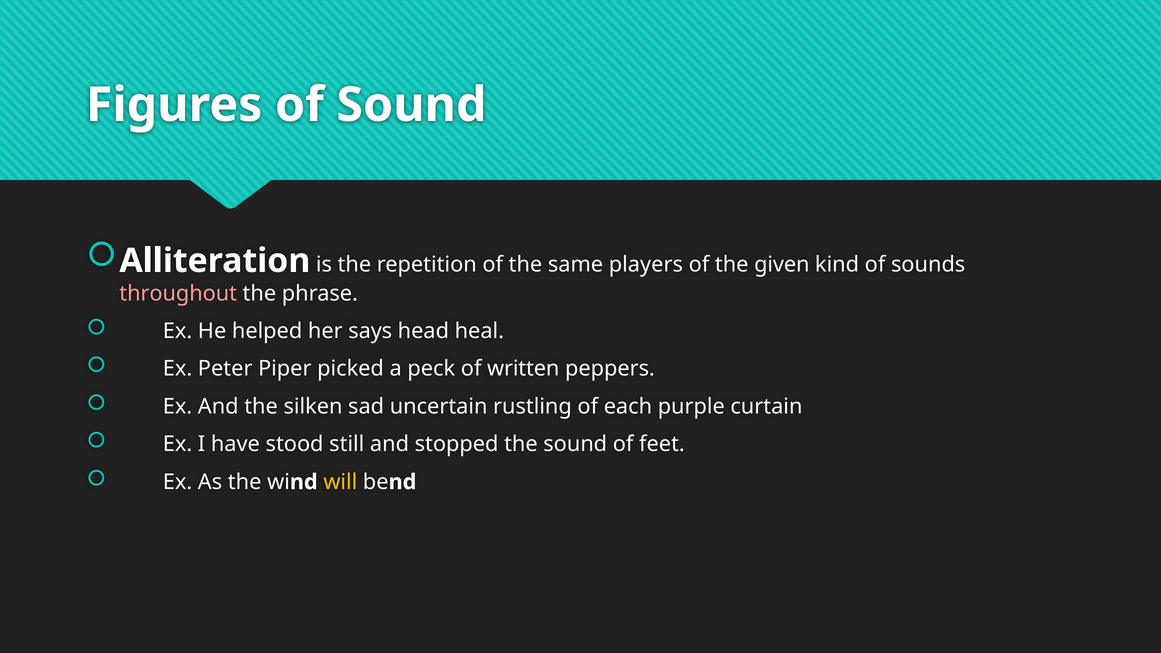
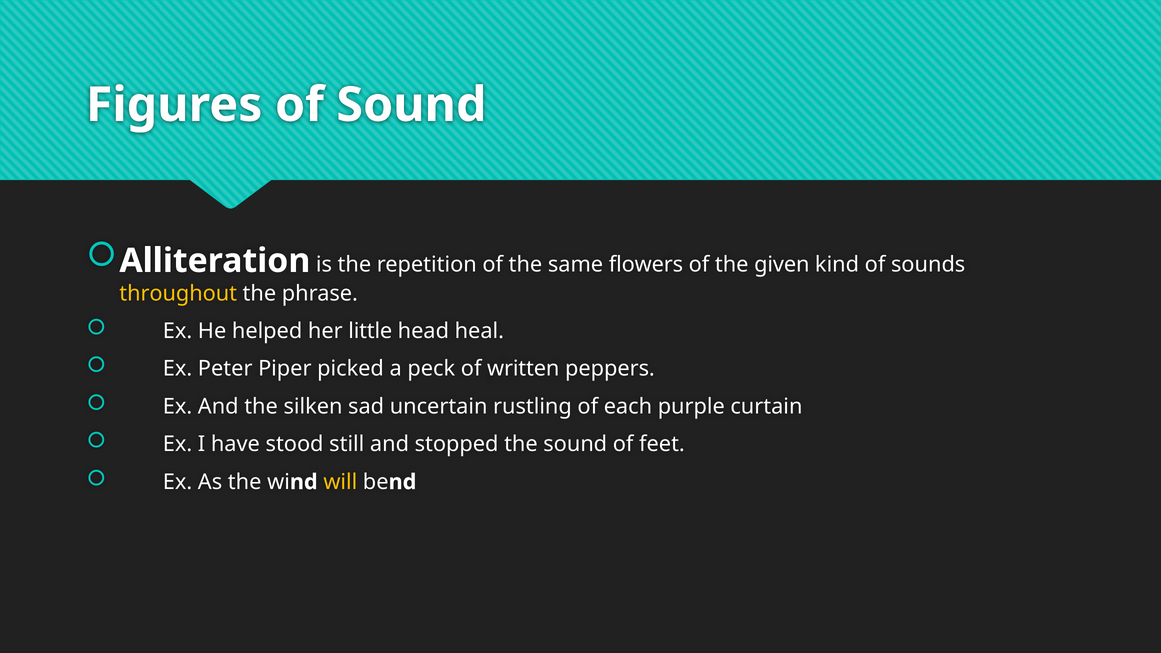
players: players -> flowers (646, 265)
throughout colour: pink -> yellow (178, 293)
says: says -> little (370, 331)
